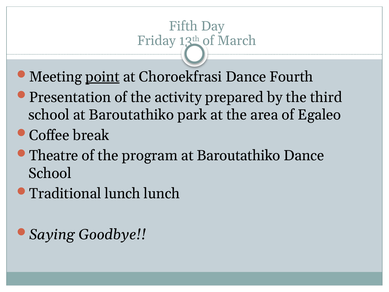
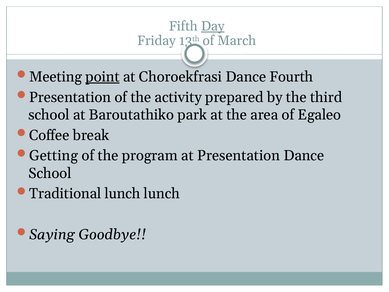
Day underline: none -> present (213, 26)
Theatre: Theatre -> Getting (53, 156)
program at Baroutathiko: Baroutathiko -> Presentation (239, 156)
